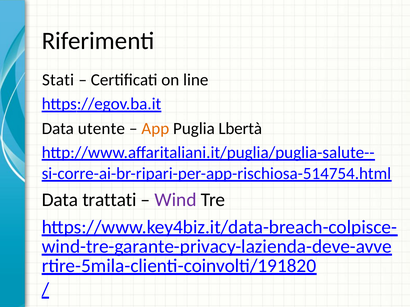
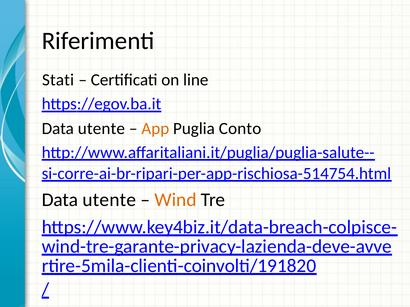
Lbertà: Lbertà -> Conto (240, 129)
trattati: trattati -> utente (109, 200)
Wind colour: purple -> orange (176, 200)
